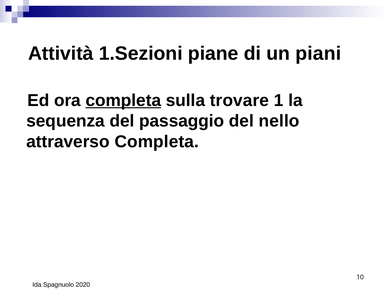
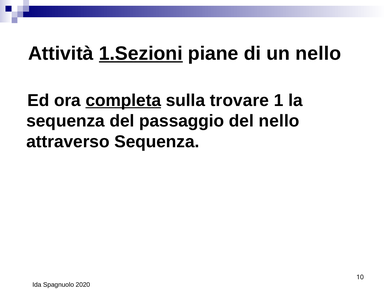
1.Sezioni underline: none -> present (141, 54)
un piani: piani -> nello (318, 54)
attraverso Completa: Completa -> Sequenza (157, 142)
